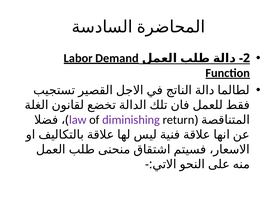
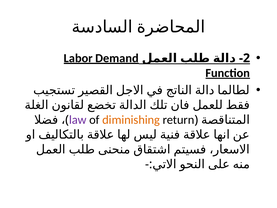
diminishing colour: purple -> orange (131, 120)
